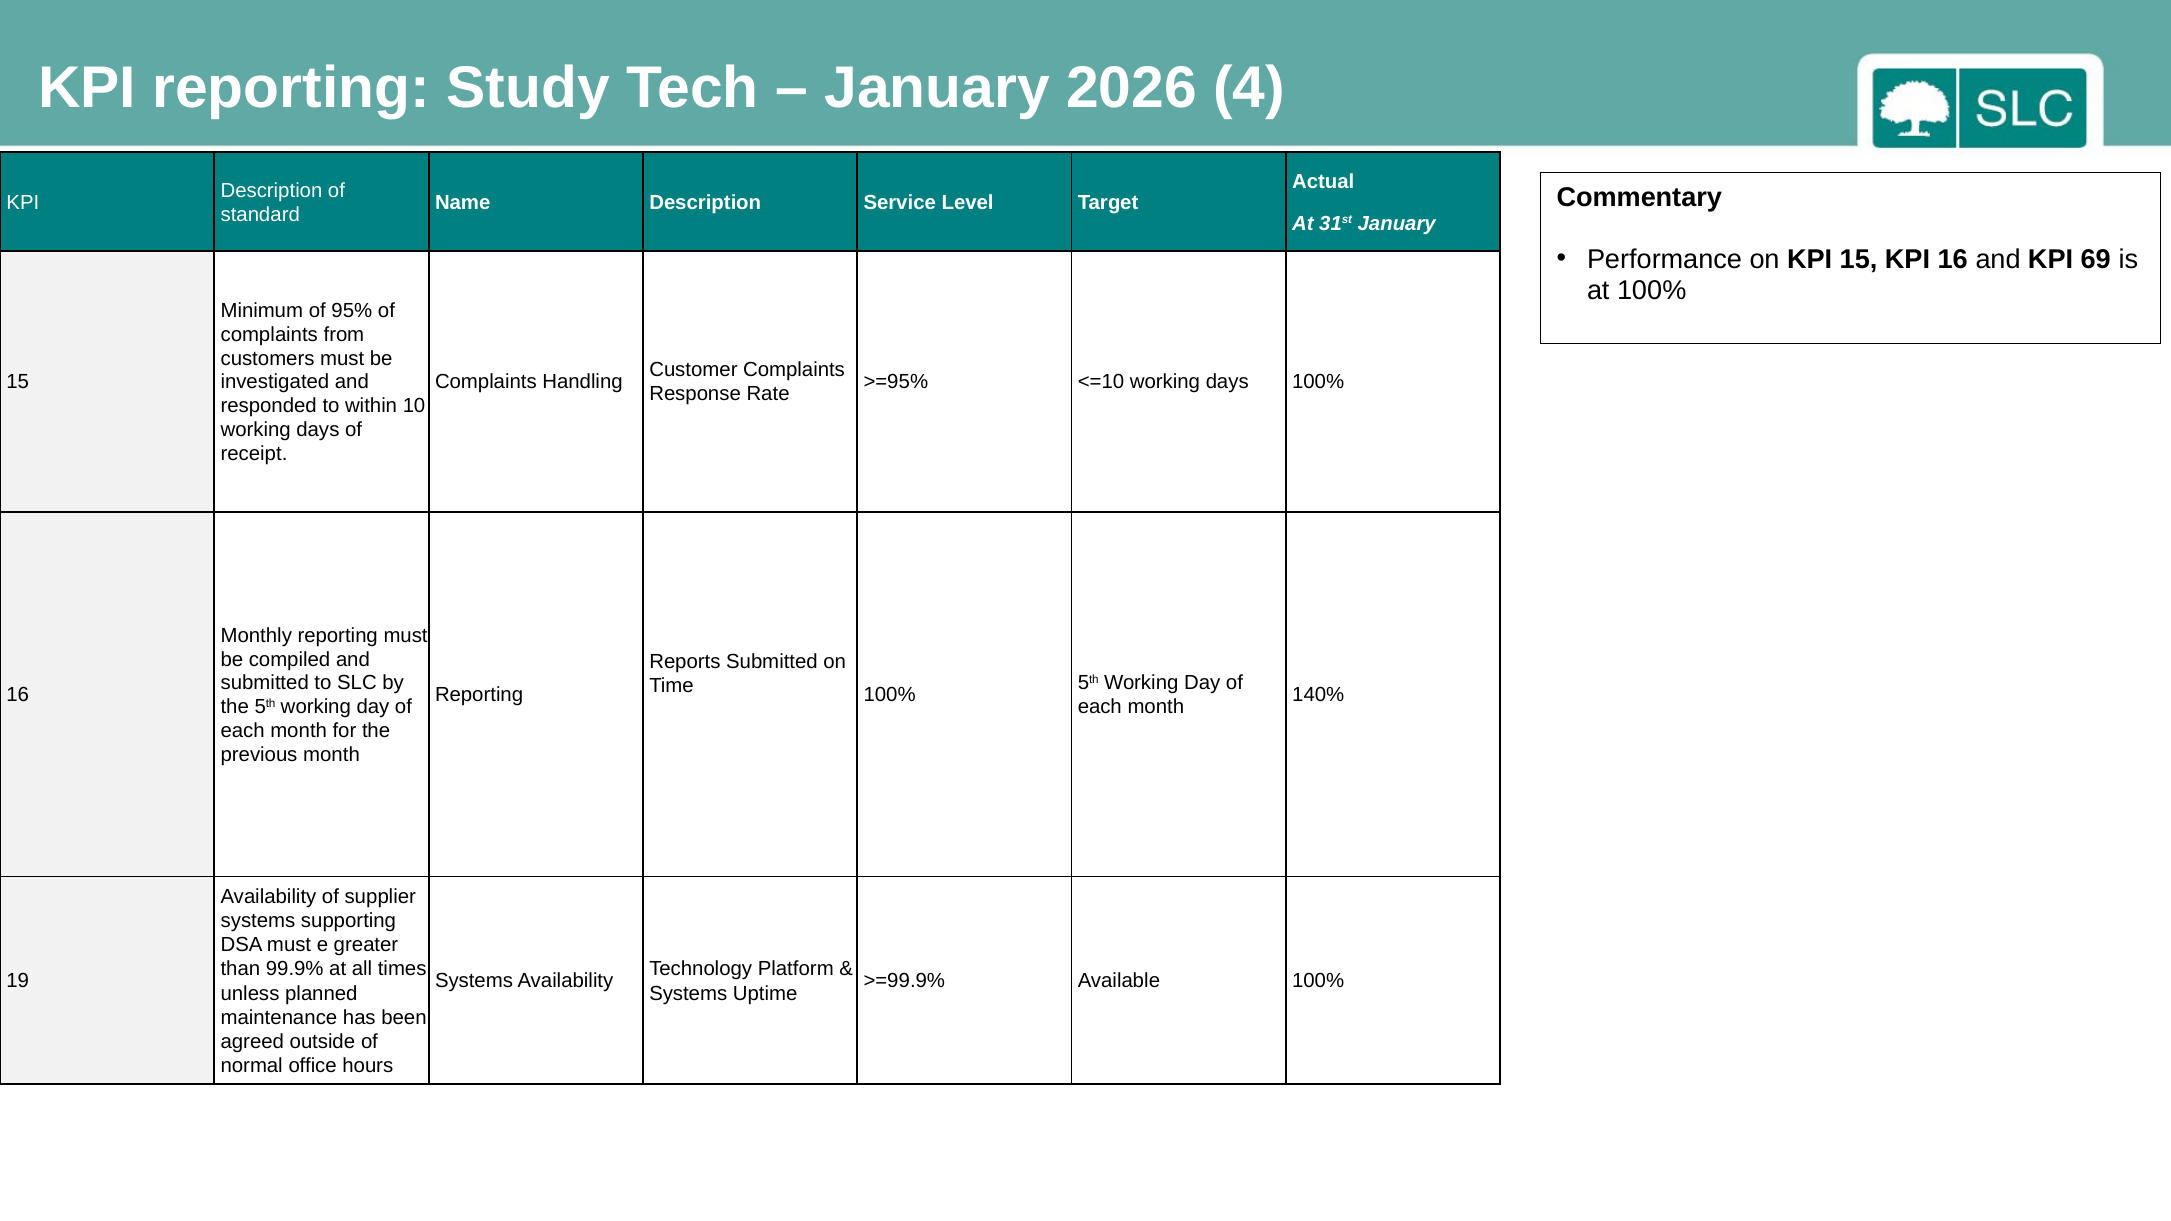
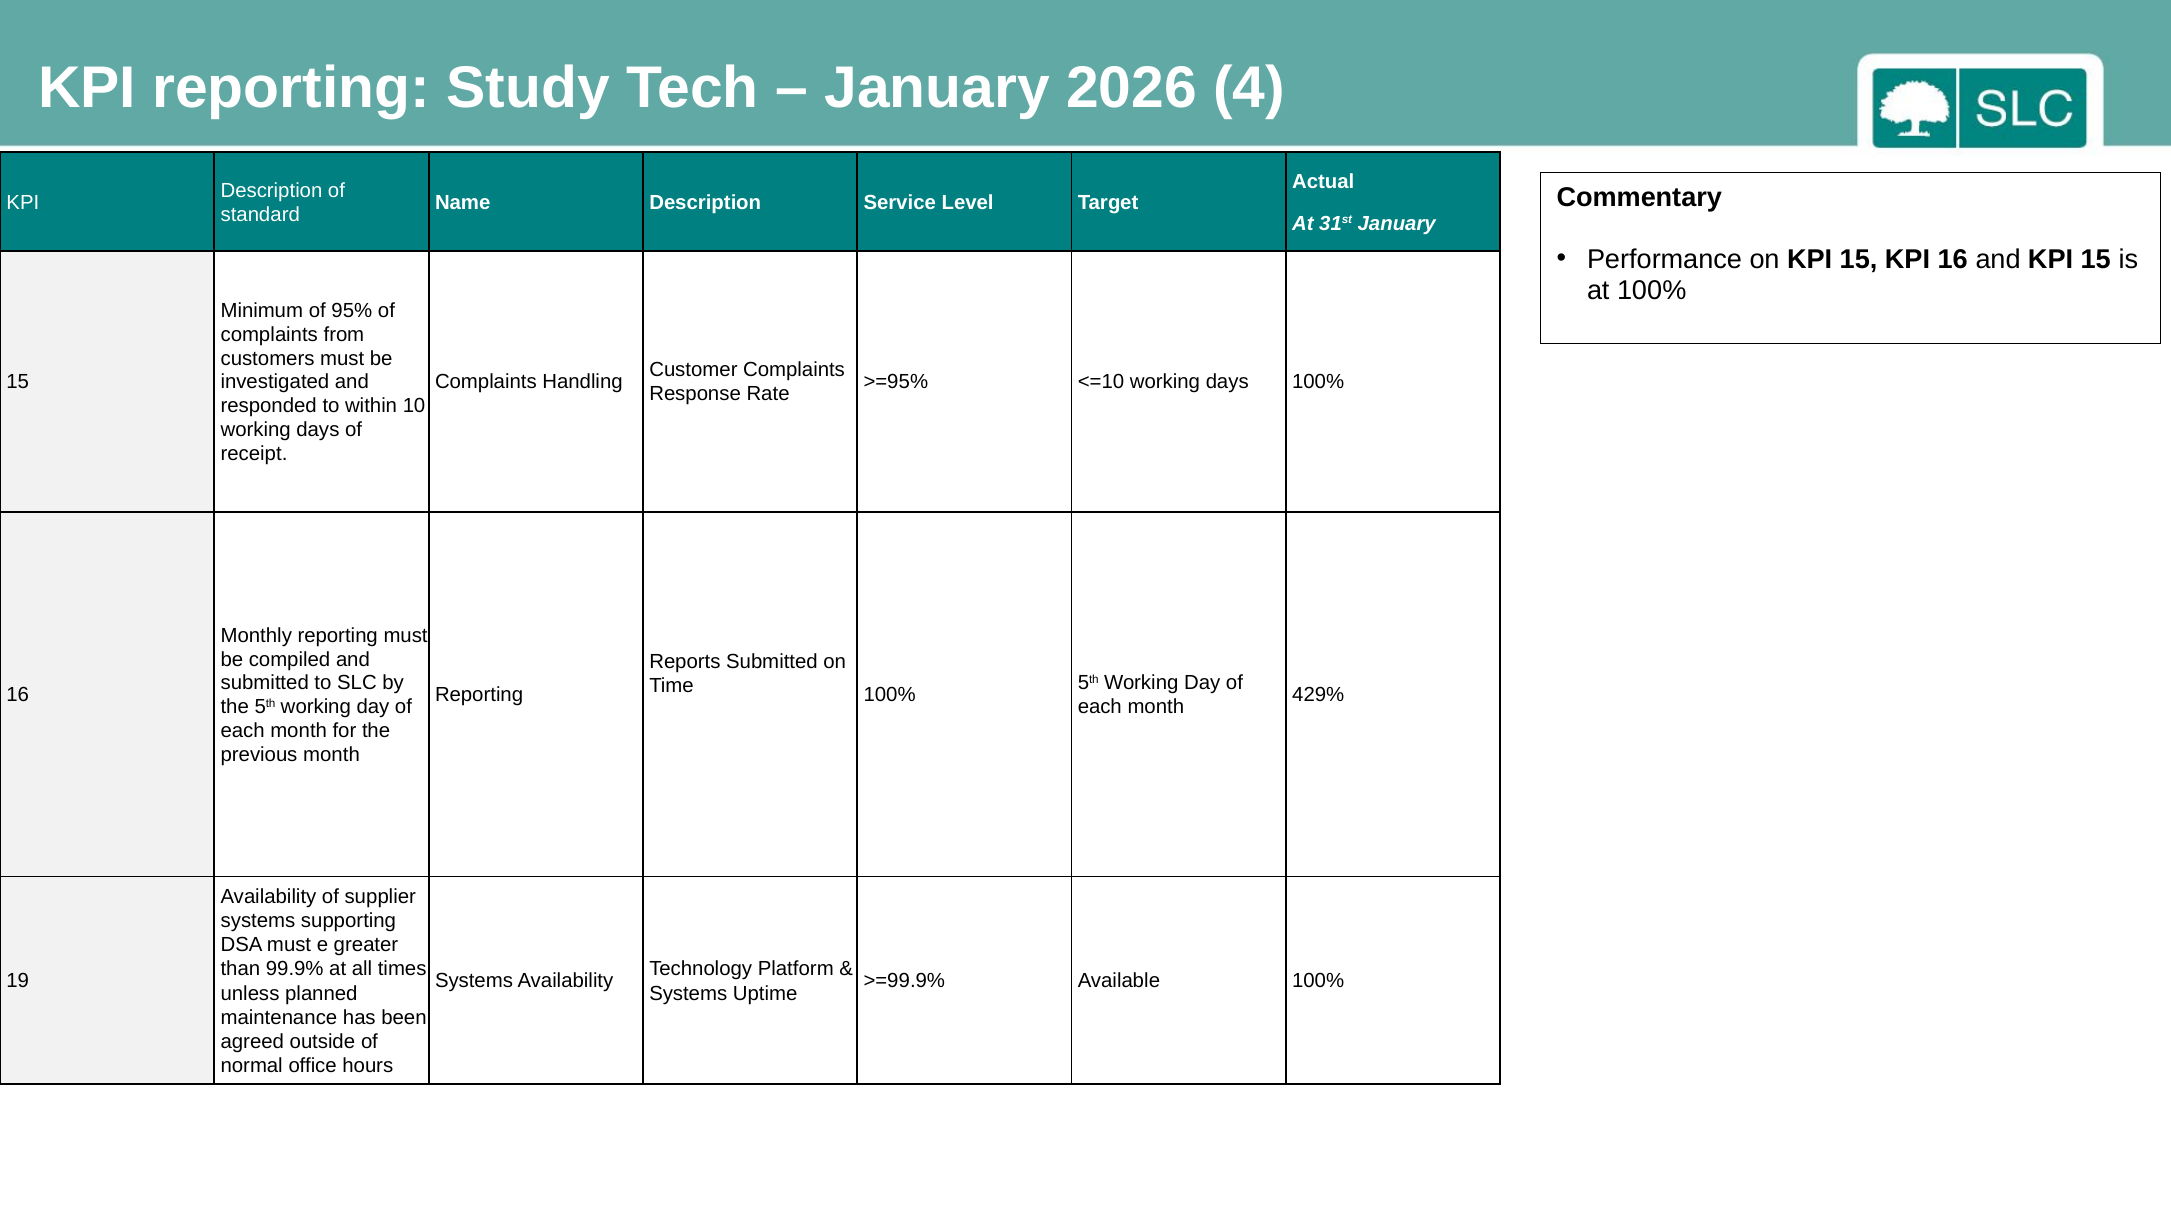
and KPI 69: 69 -> 15 (2096, 259)
140%: 140% -> 429% (1318, 695)
